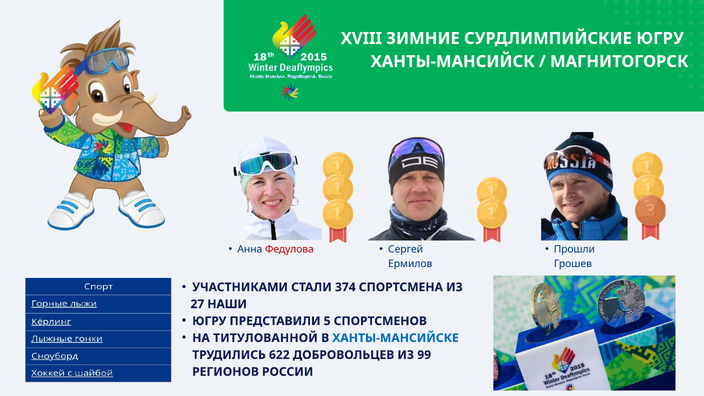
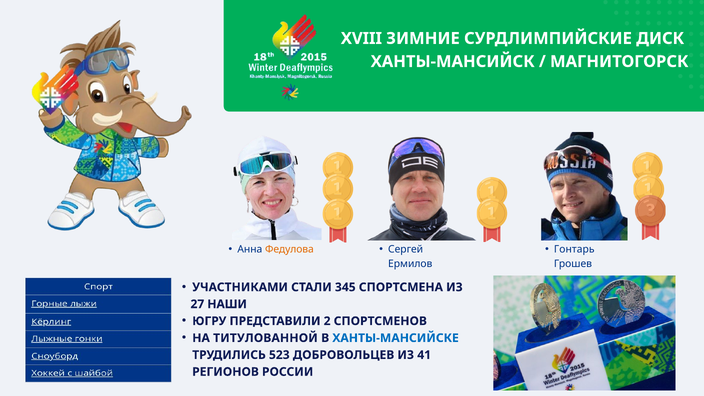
СУРДЛИМПИЙСКИЕ ЮГРУ: ЮГРУ -> ДИСК (660, 38)
Федулова colour: red -> orange (289, 250)
Прошли: Прошли -> Гонтарь (574, 250)
374: 374 -> 345 (345, 287)
5: 5 -> 2 (327, 321)
622: 622 -> 523 (279, 355)
99: 99 -> 41 (424, 355)
